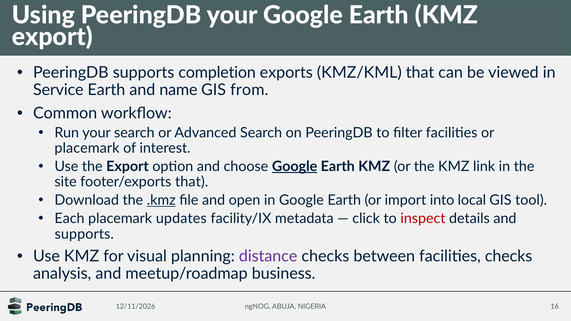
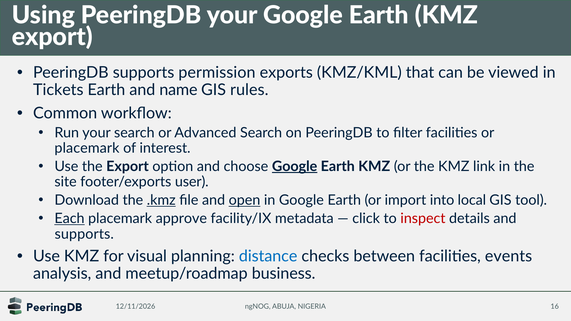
completion: completion -> permission (217, 73)
Service: Service -> Tickets (58, 90)
from: from -> rules (249, 90)
footer/exports that: that -> user (192, 182)
open underline: none -> present (245, 200)
Each underline: none -> present (70, 219)
updates: updates -> approve (181, 219)
distance colour: purple -> blue (268, 256)
facilities checks: checks -> events (509, 256)
